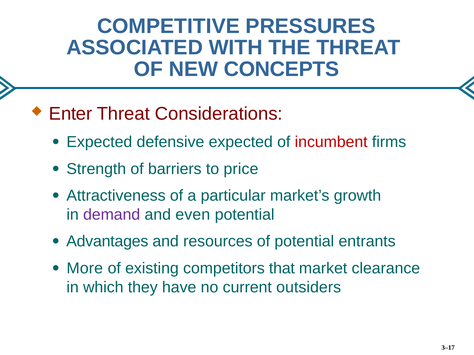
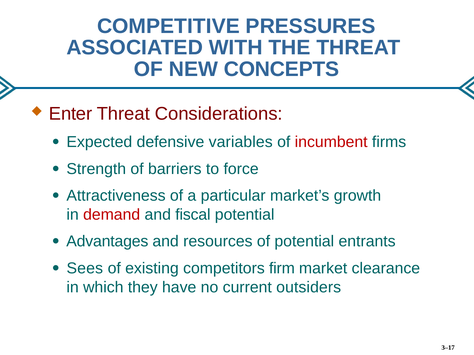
defensive expected: expected -> variables (241, 142)
price: price -> force (241, 169)
demand colour: purple -> red (112, 215)
even: even -> fiscal (193, 215)
More: More -> Sees (85, 269)
that: that -> firm (282, 269)
